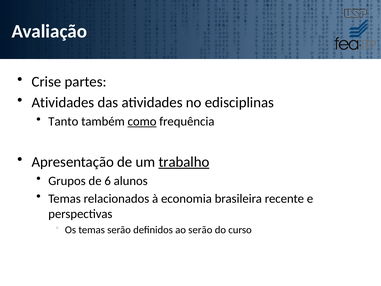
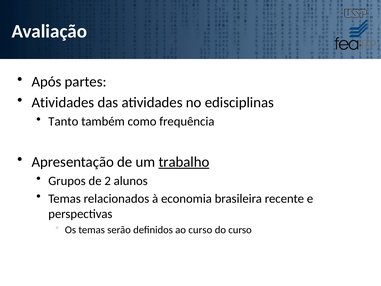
Crise: Crise -> Após (46, 82)
como underline: present -> none (142, 121)
6: 6 -> 2 (108, 181)
ao serão: serão -> curso (200, 230)
